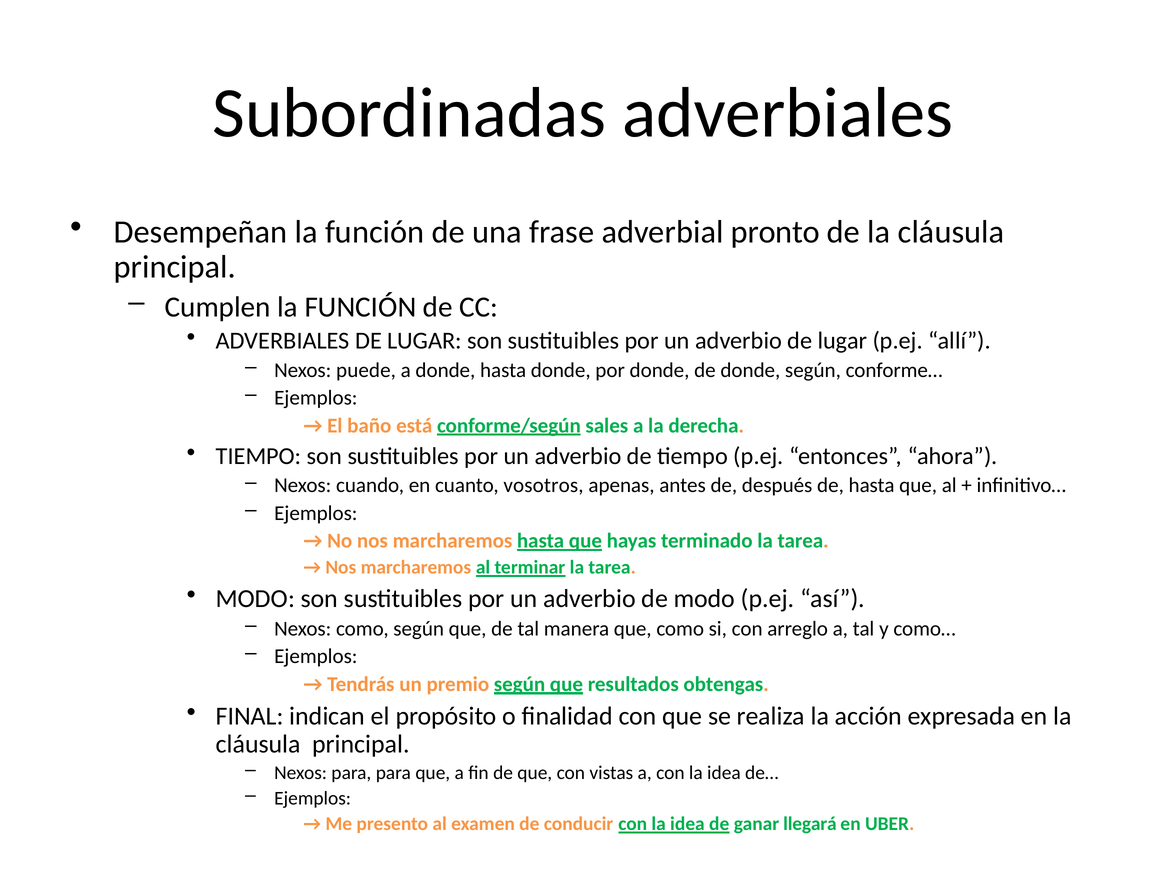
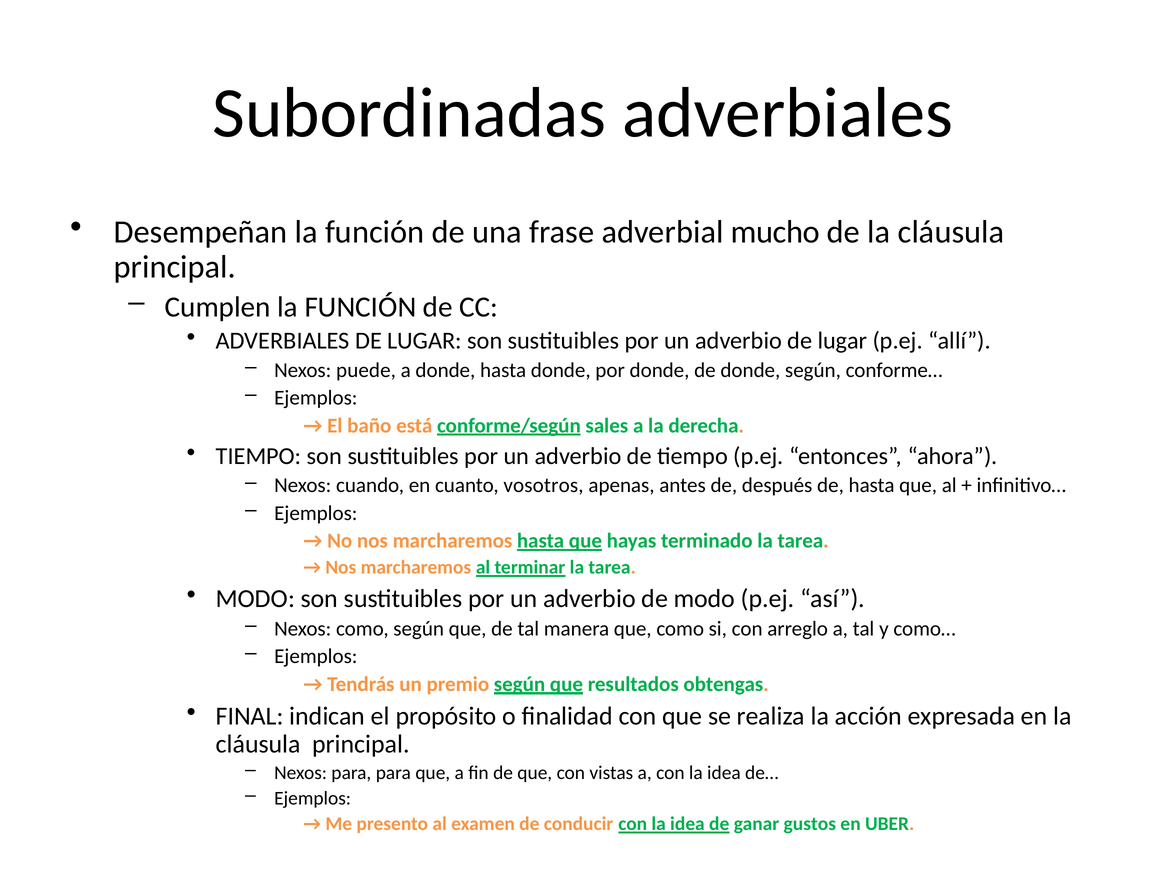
pronto: pronto -> mucho (775, 232)
llegará: llegará -> gustos (810, 823)
